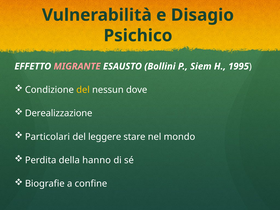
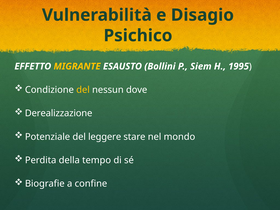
MIGRANTE colour: pink -> yellow (77, 66)
Particolari: Particolari -> Potenziale (48, 137)
hanno: hanno -> tempo (97, 160)
